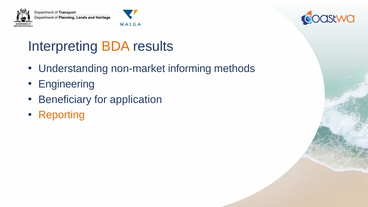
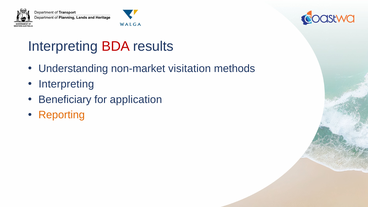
BDA colour: orange -> red (116, 46)
informing: informing -> visitation (190, 69)
Engineering: Engineering -> Interpreting (66, 84)
